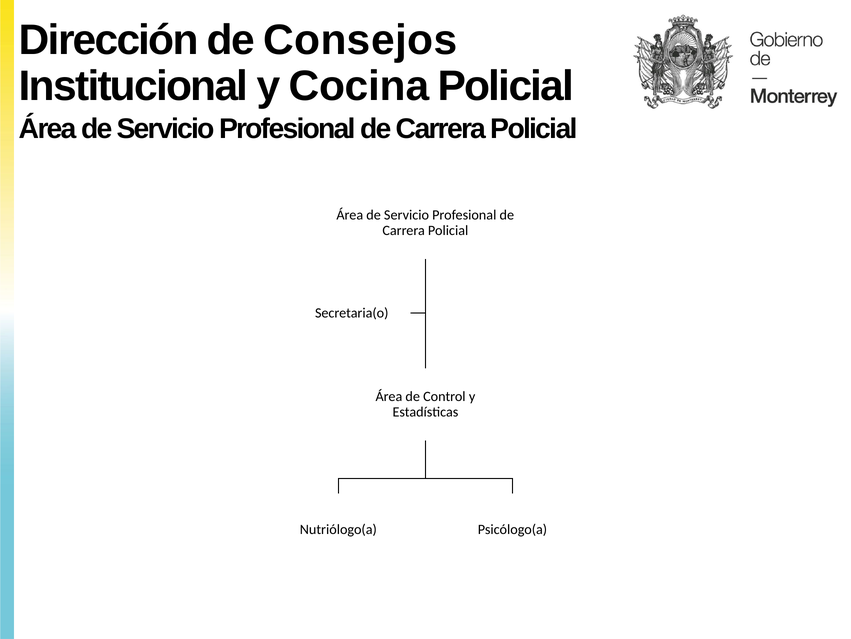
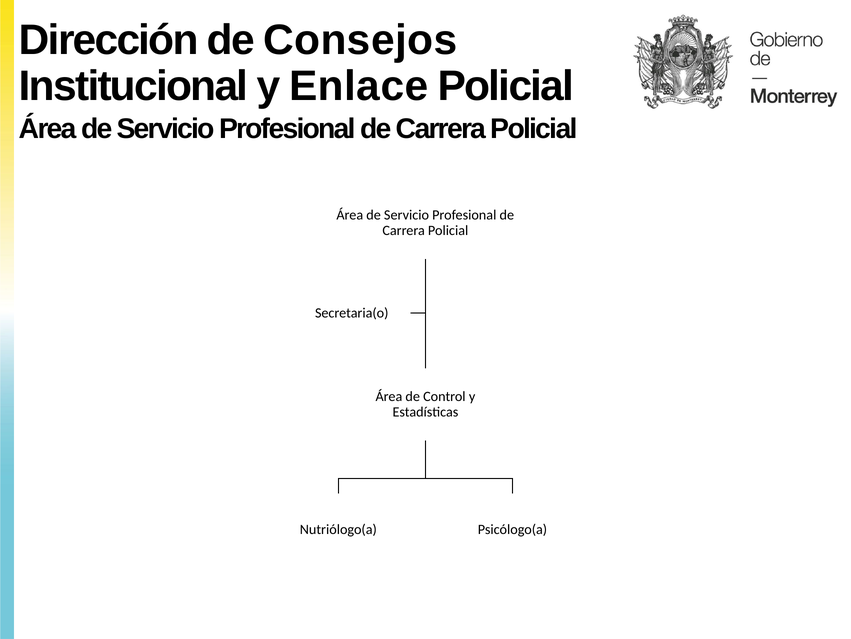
Cocina: Cocina -> Enlace (359, 86)
